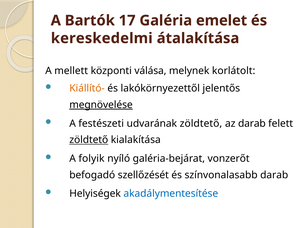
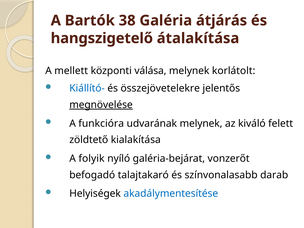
17: 17 -> 38 (127, 21)
emelet: emelet -> átjárás (222, 21)
kereskedelmi: kereskedelmi -> hangszigetelő (102, 38)
Kiállító- colour: orange -> blue (87, 88)
lakókörnyezettől: lakókörnyezettől -> összejövetelekre (160, 88)
festészeti: festészeti -> funkcióra (101, 123)
udvarának zöldtető: zöldtető -> melynek (201, 123)
az darab: darab -> kiváló (252, 123)
zöldtető underline: present -> none (89, 140)
szellőzését: szellőzését -> talajtakaró (143, 175)
